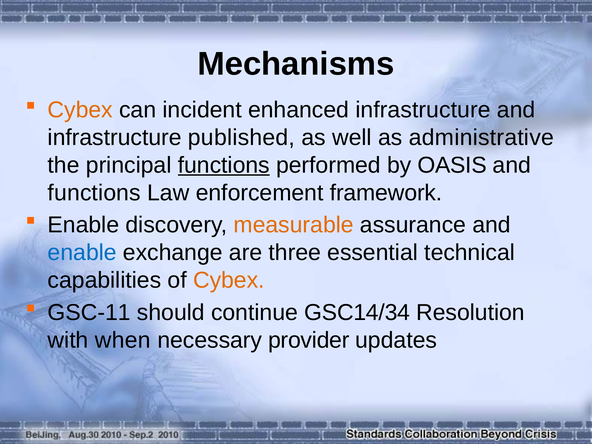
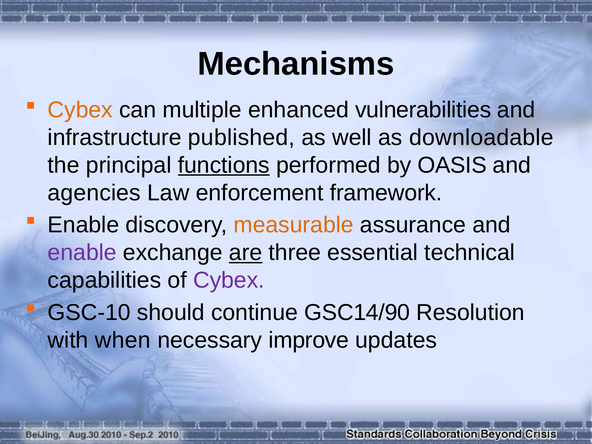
incident: incident -> multiple (202, 110)
enhanced infrastructure: infrastructure -> vulnerabilities (423, 110)
administrative: administrative -> downloadable (481, 138)
functions: functions -> agencies (94, 193)
enable colour: blue -> purple (82, 253)
are underline: none -> present (246, 253)
Cybex colour: orange -> purple (229, 280)
GSC-11: GSC-11 -> GSC-10 (89, 313)
GSC14/34: GSC14/34 -> GSC14/90 (357, 313)
provider: provider -> improve (309, 340)
